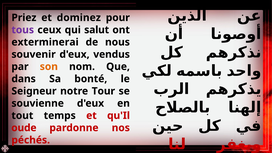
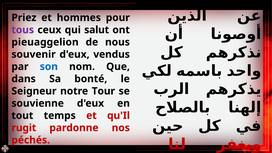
dominez: dominez -> hommes (79, 18)
exterminerai: exterminerai -> pieuaggelion (45, 42)
son colour: orange -> blue (49, 67)
oude: oude -> rugit (24, 128)
